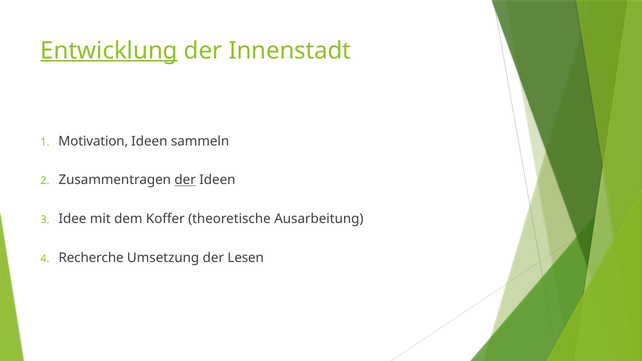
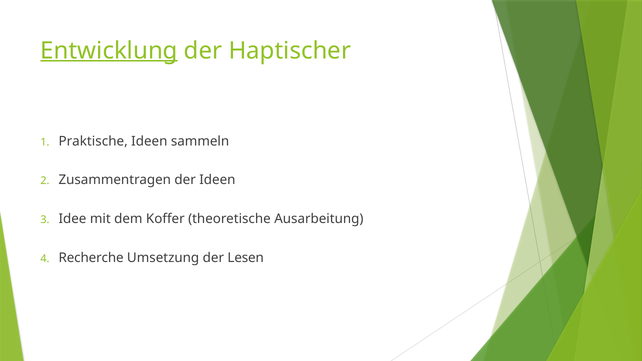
Innenstadt: Innenstadt -> Haptischer (290, 51)
Motivation: Motivation -> Praktische (93, 141)
der underline: present -> none (185, 180)
